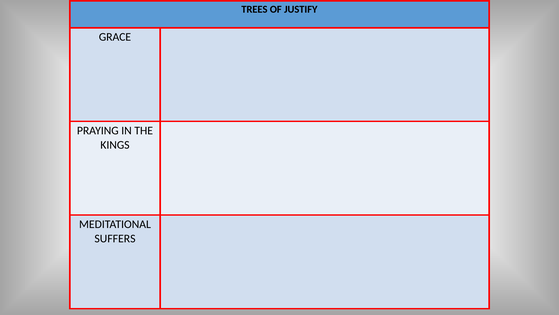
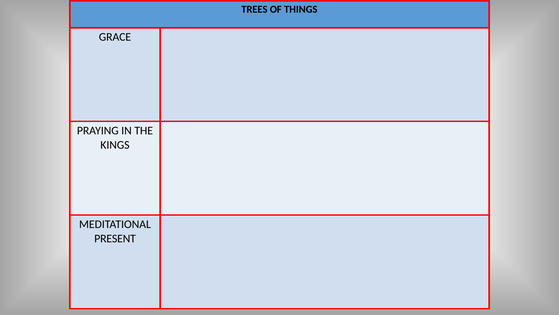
JUSTIFY: JUSTIFY -> THINGS (301, 9)
SUFFERS: SUFFERS -> PRESENT (115, 238)
